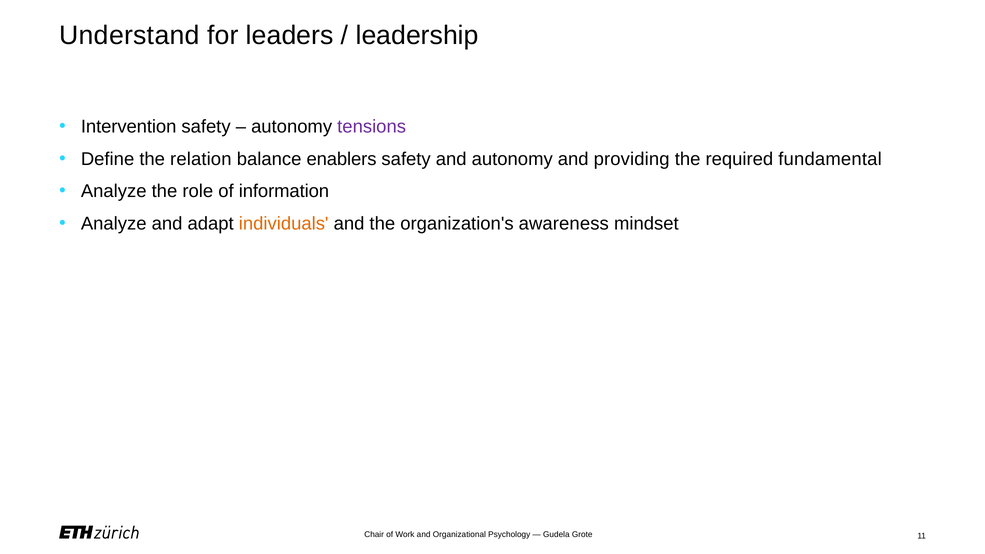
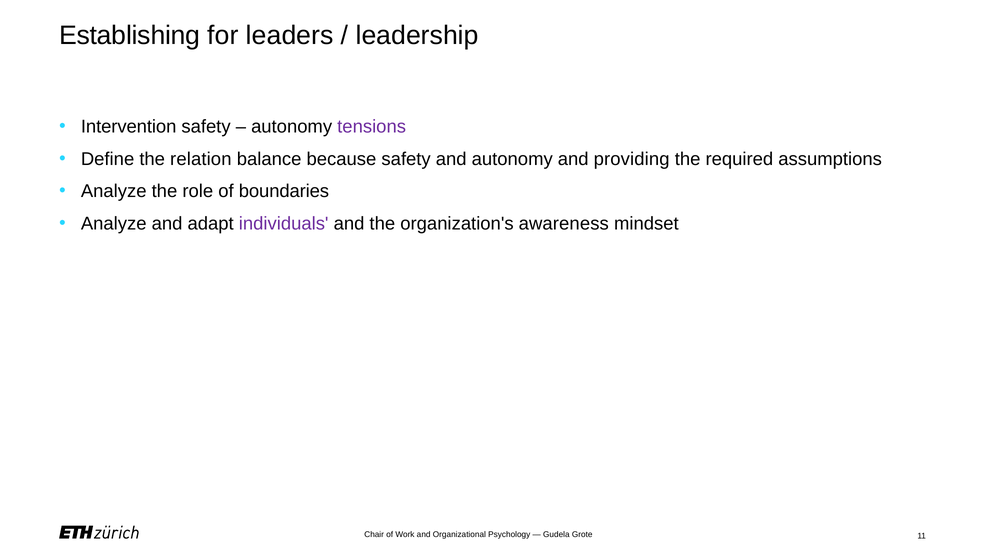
Understand: Understand -> Establishing (130, 35)
enablers: enablers -> because (341, 159)
fundamental: fundamental -> assumptions (830, 159)
information: information -> boundaries (284, 191)
individuals colour: orange -> purple (284, 224)
